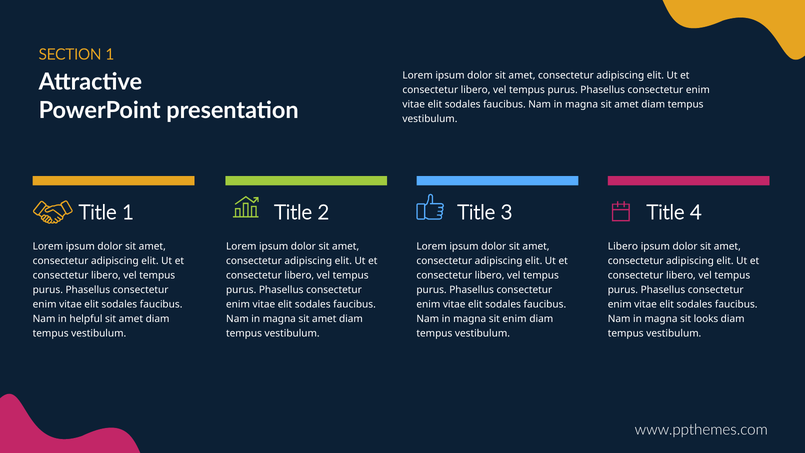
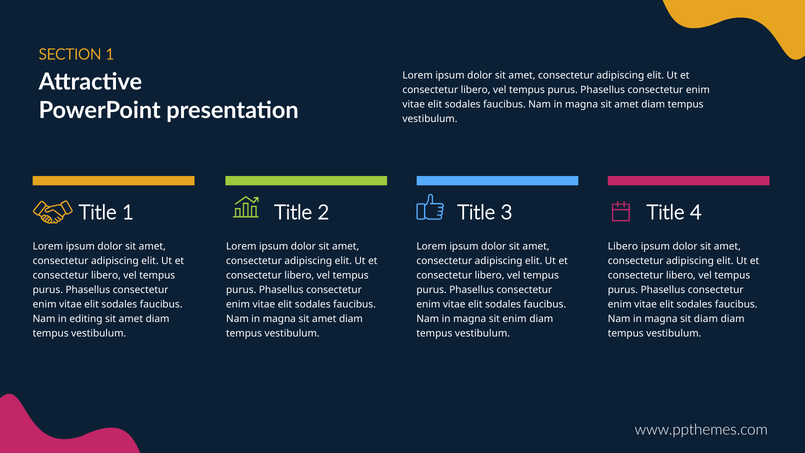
helpful: helpful -> editing (86, 319)
sit looks: looks -> diam (706, 319)
